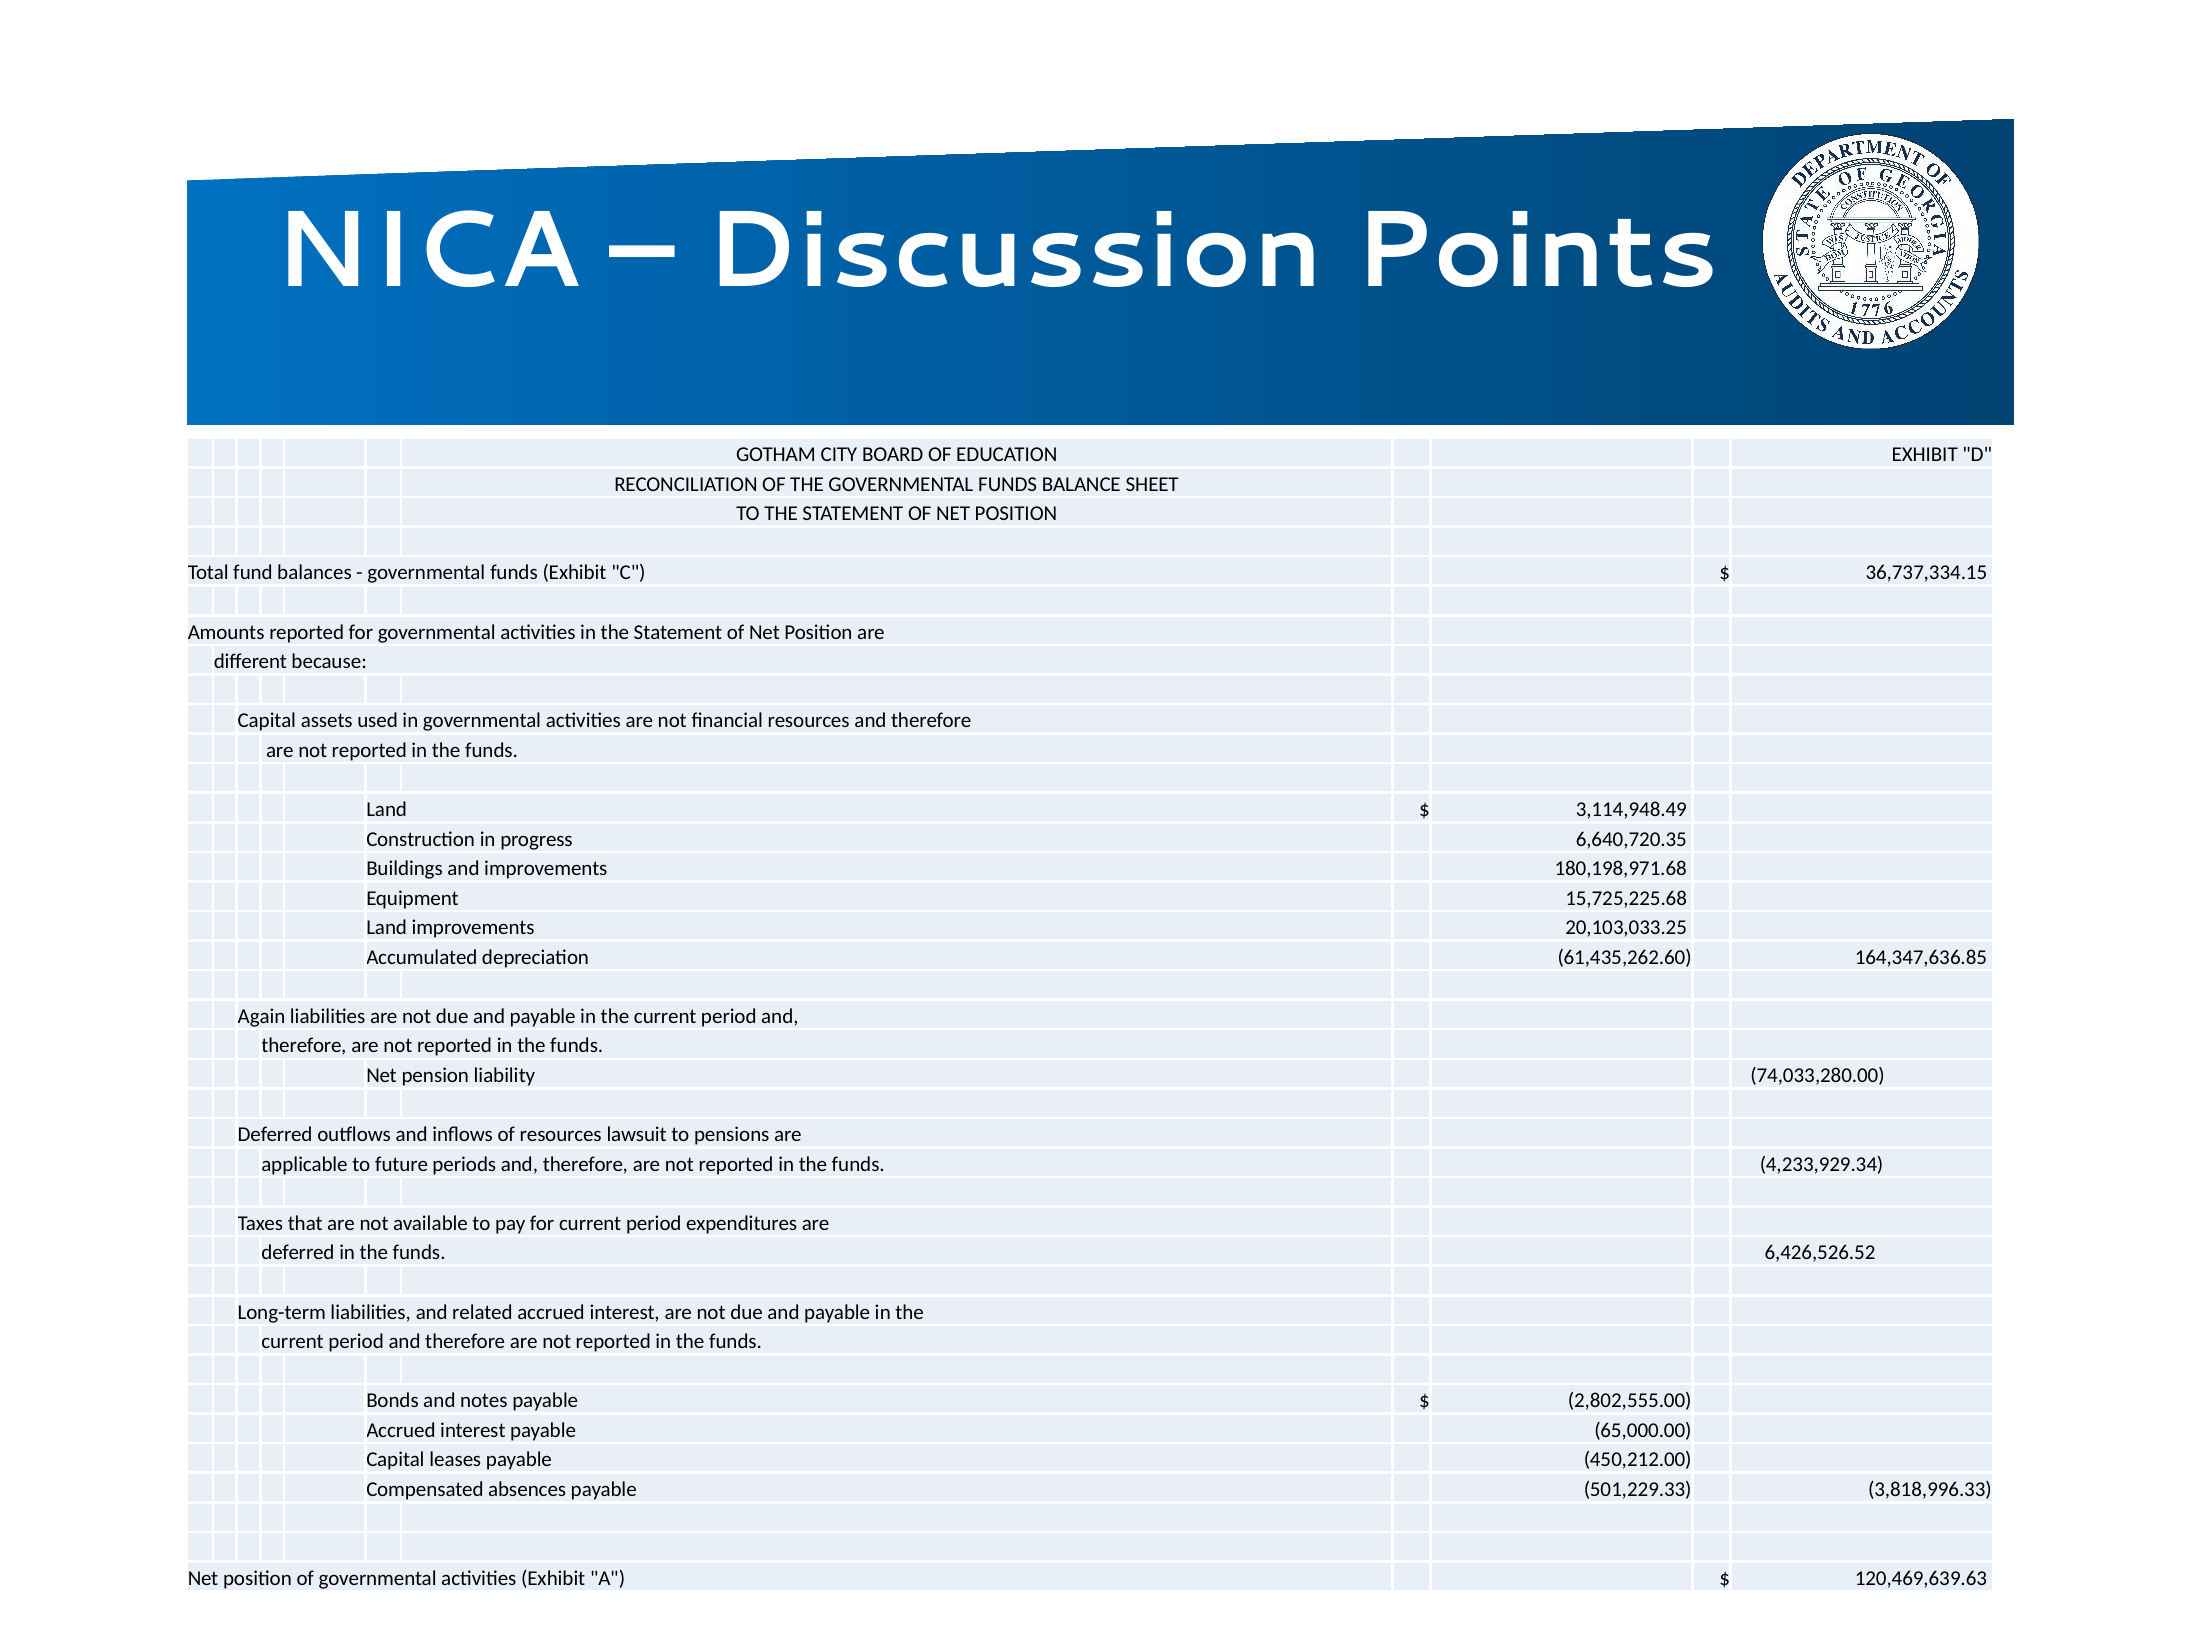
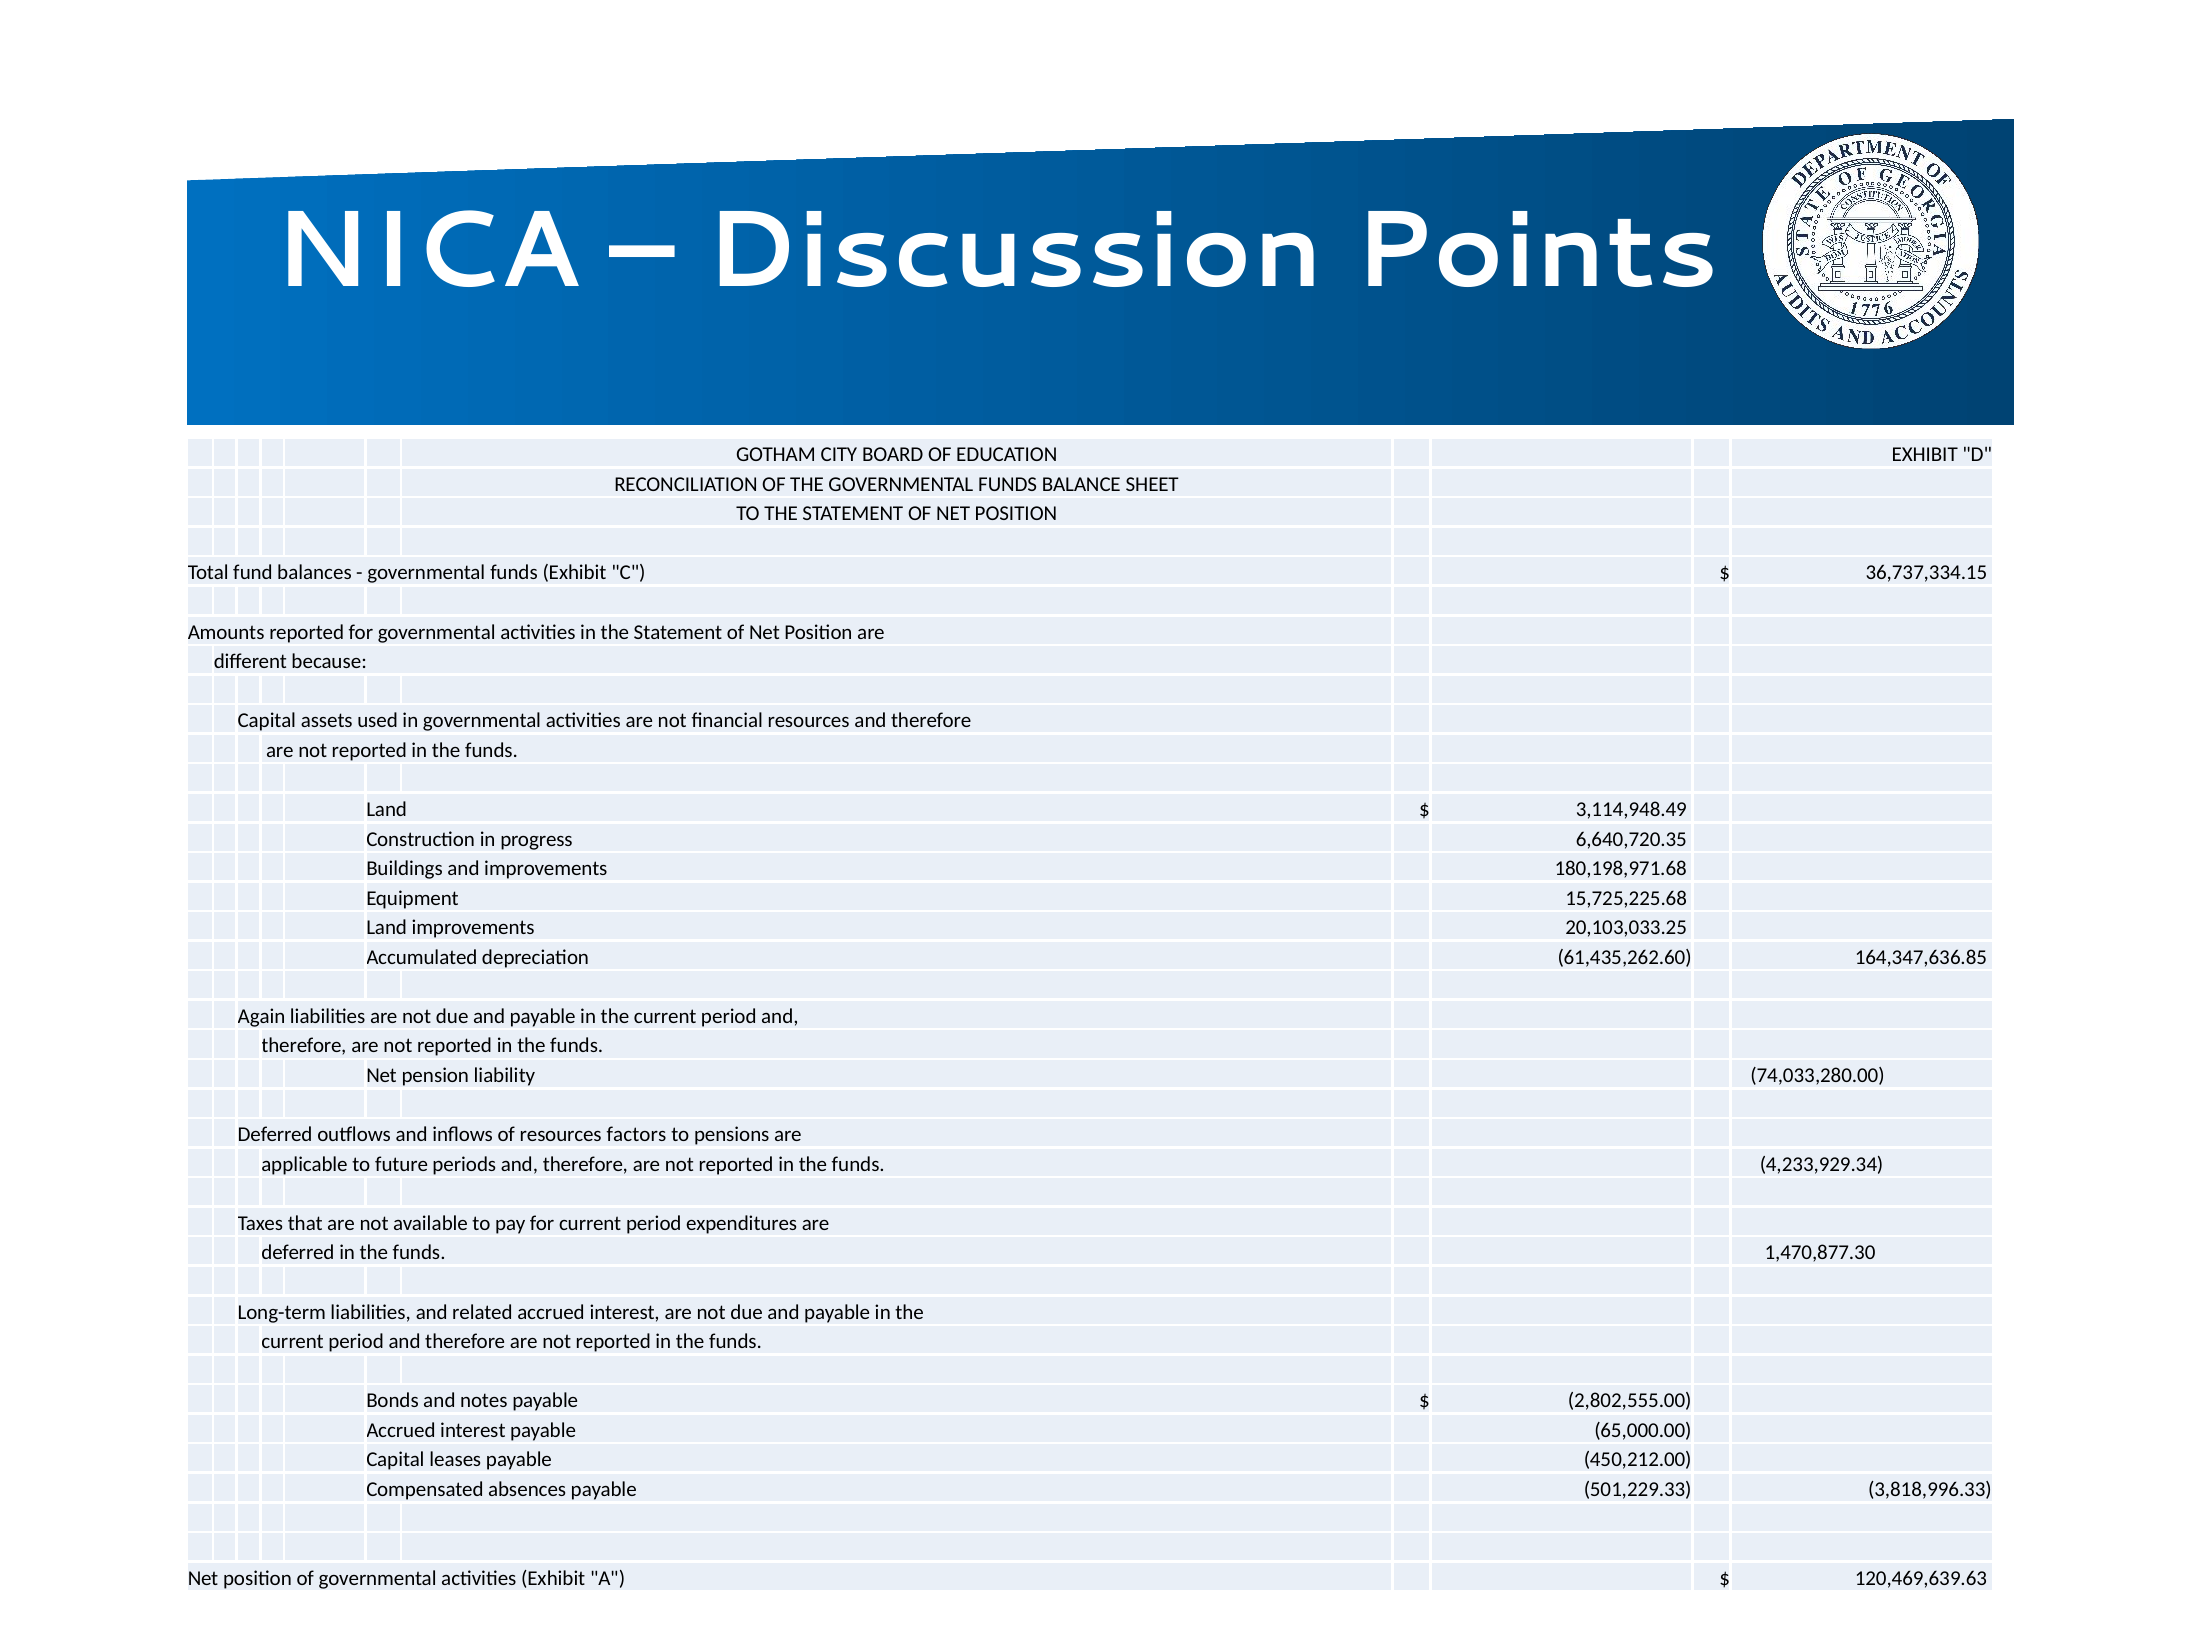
lawsuit: lawsuit -> factors (636, 1135)
6,426,526.52: 6,426,526.52 -> 1,470,877.30 (1820, 1253)
